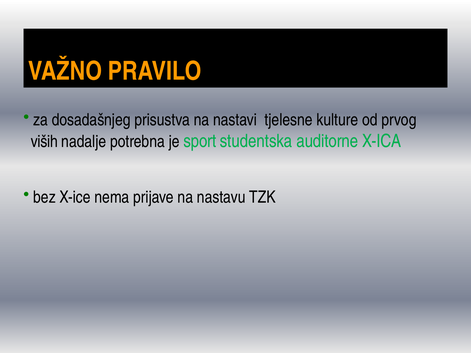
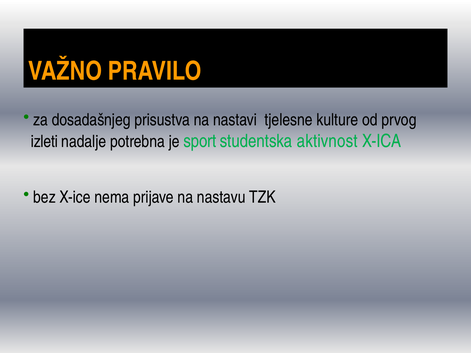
viših: viših -> izleti (44, 142)
auditorne: auditorne -> aktivnost (327, 141)
